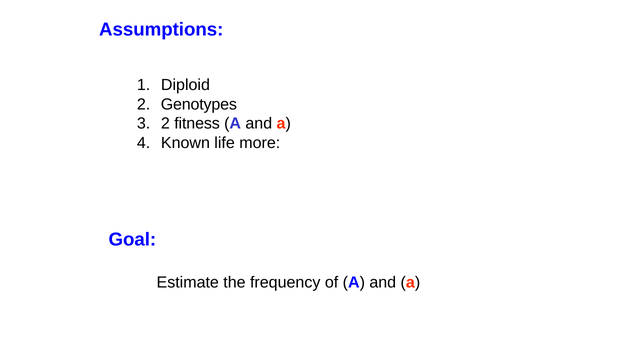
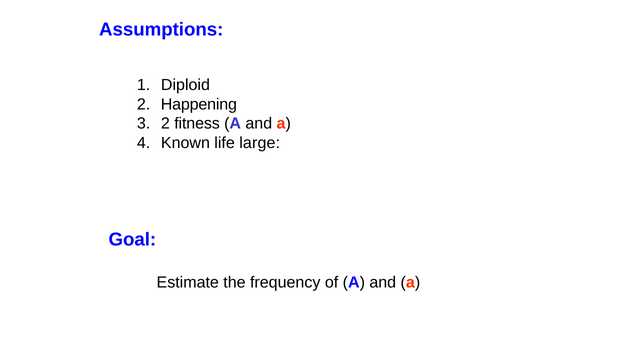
Genotypes: Genotypes -> Happening (199, 104)
more: more -> large (260, 143)
